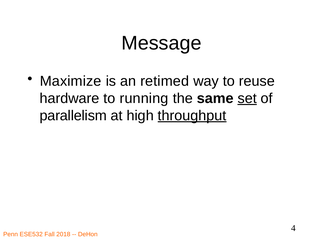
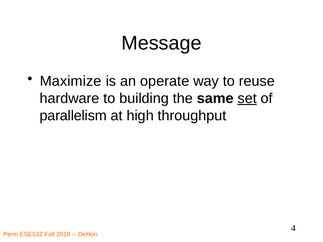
retimed: retimed -> operate (165, 81)
running: running -> building (144, 98)
throughput underline: present -> none (192, 116)
